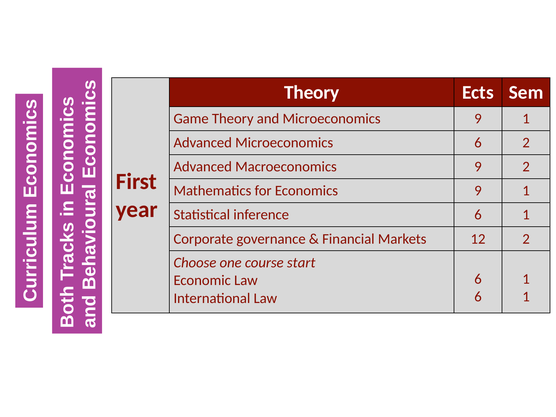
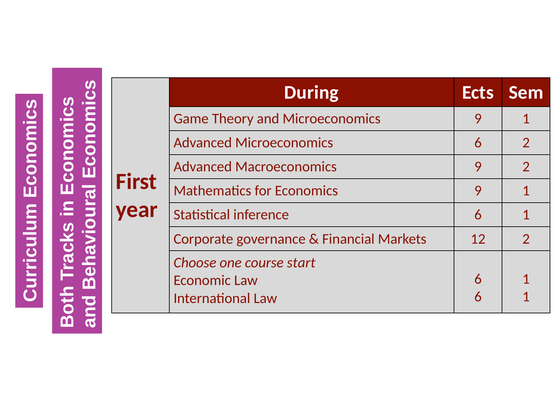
Theory: Theory -> During (312, 92)
